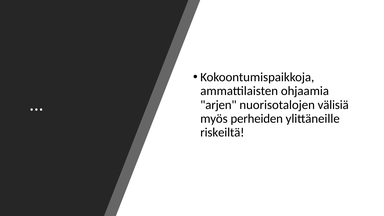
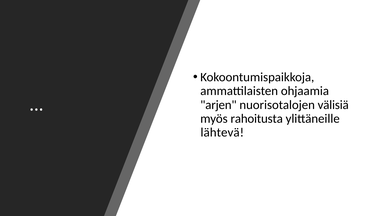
perheiden: perheiden -> rahoitusta (257, 119)
riskeiltä: riskeiltä -> lähtevä (222, 132)
